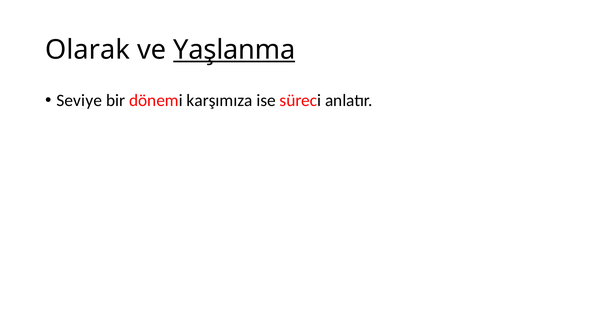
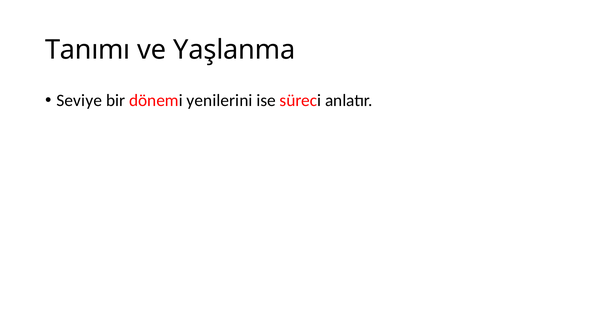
Olarak: Olarak -> Tanımı (88, 50)
Yaşlanma underline: present -> none (234, 50)
karşımıza: karşımıza -> yenilerini (220, 100)
